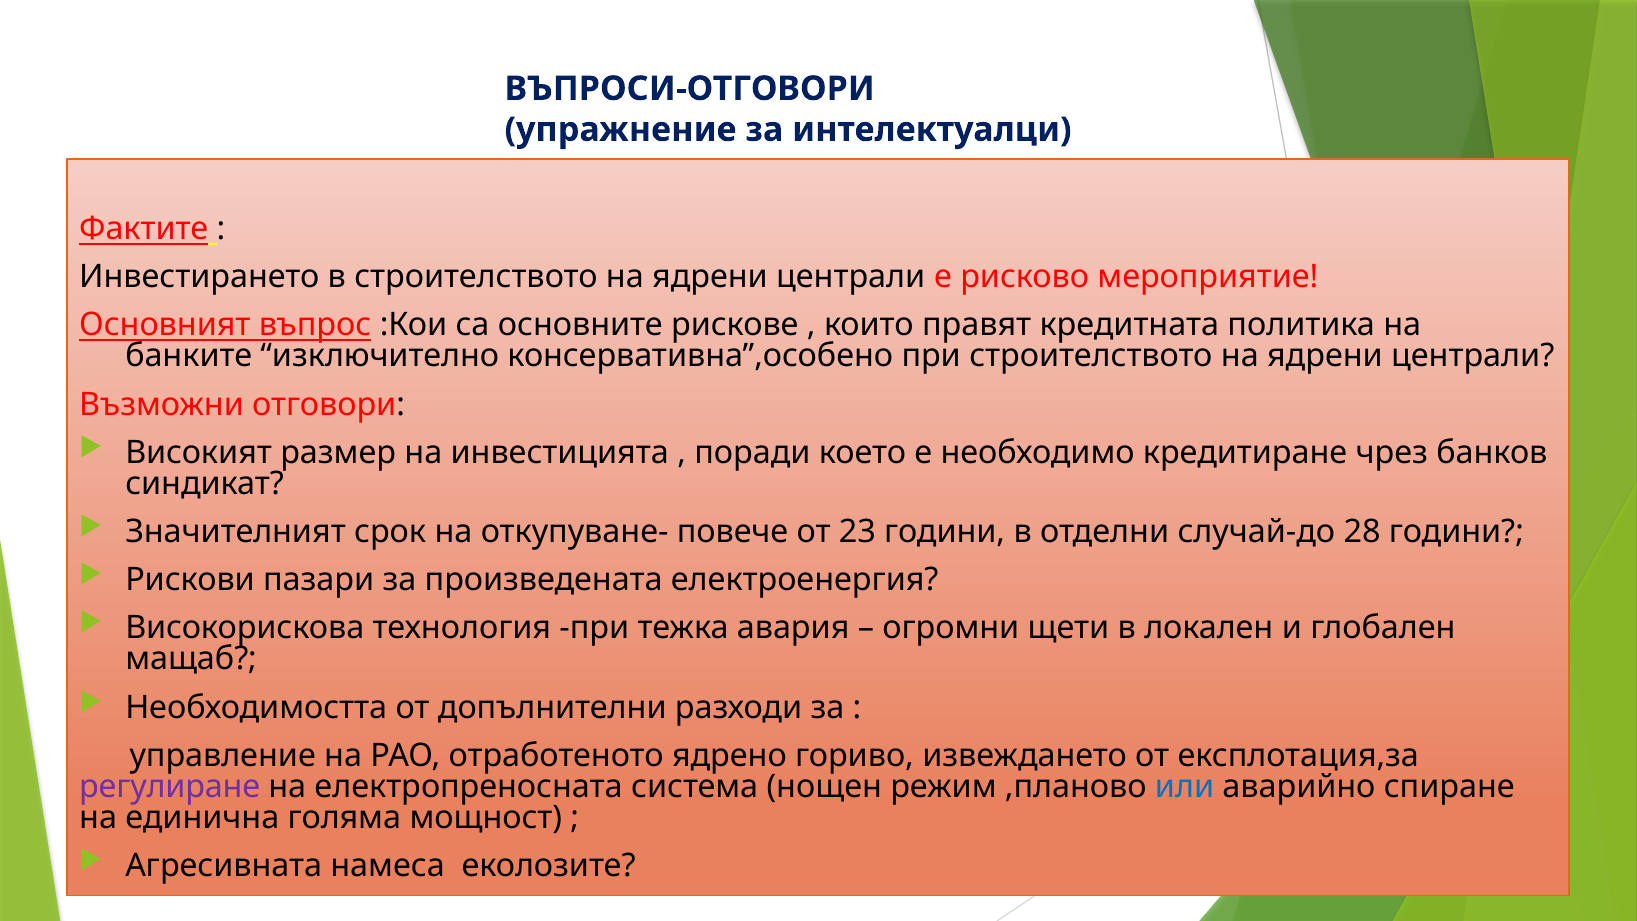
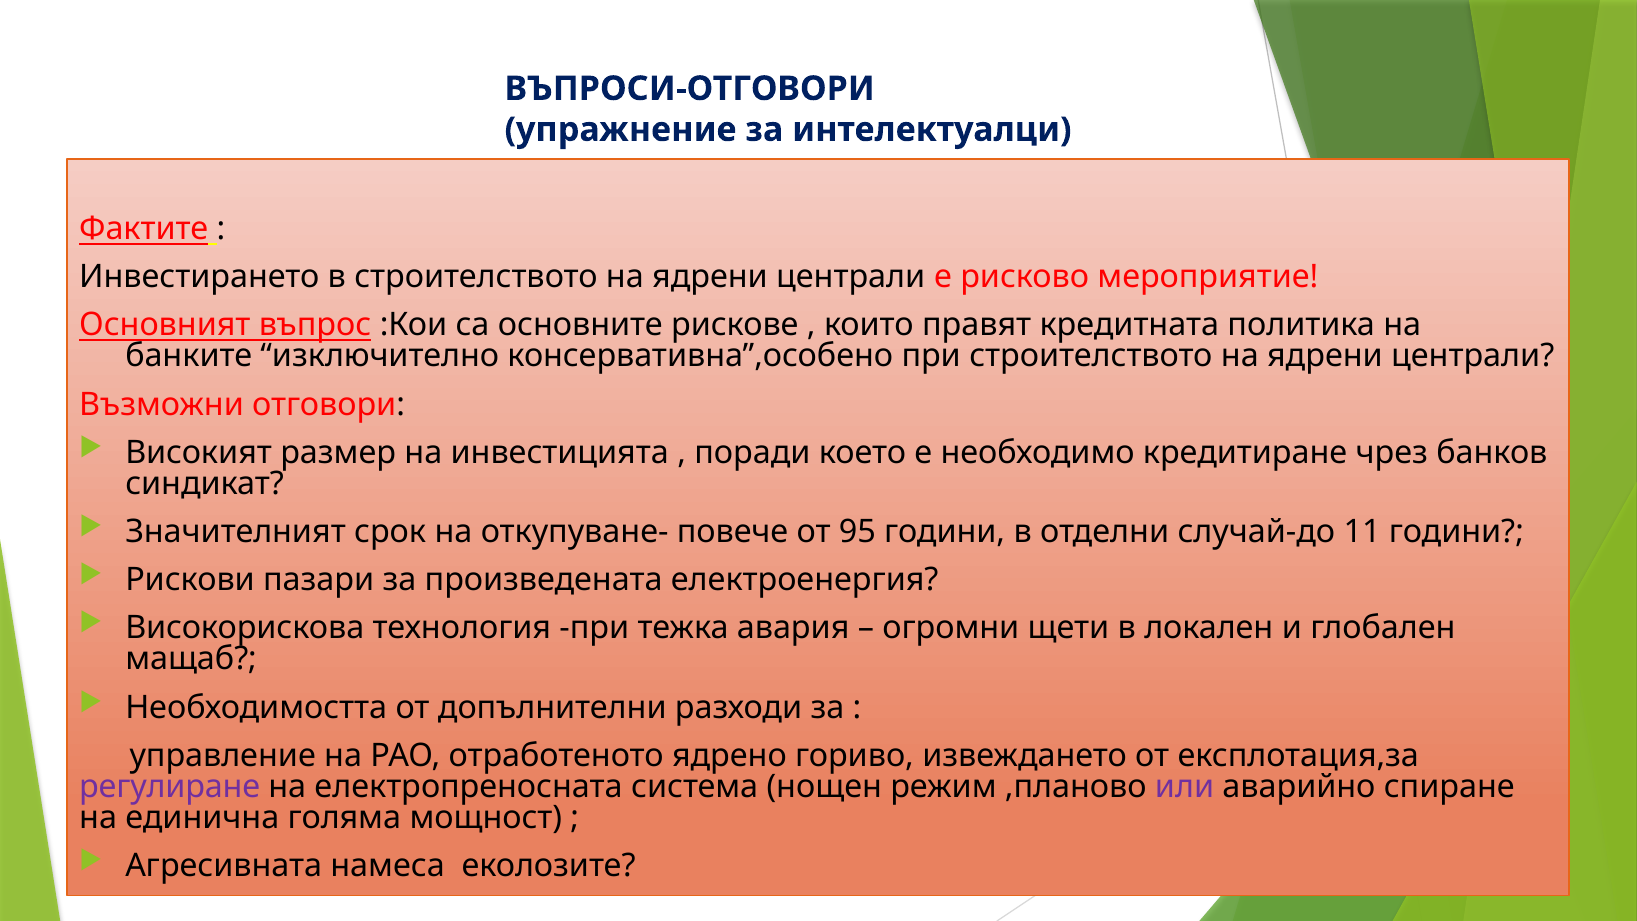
23: 23 -> 95 (857, 532)
28: 28 -> 11 (1362, 532)
или colour: blue -> purple (1185, 786)
